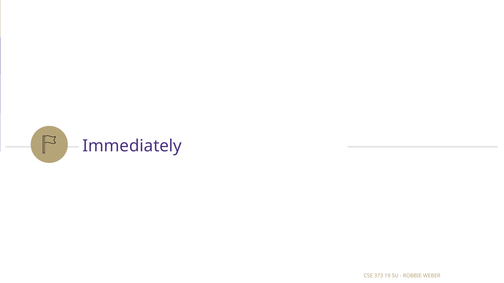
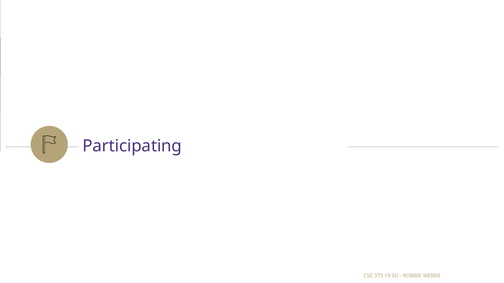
Immediately: Immediately -> Participating (132, 146)
